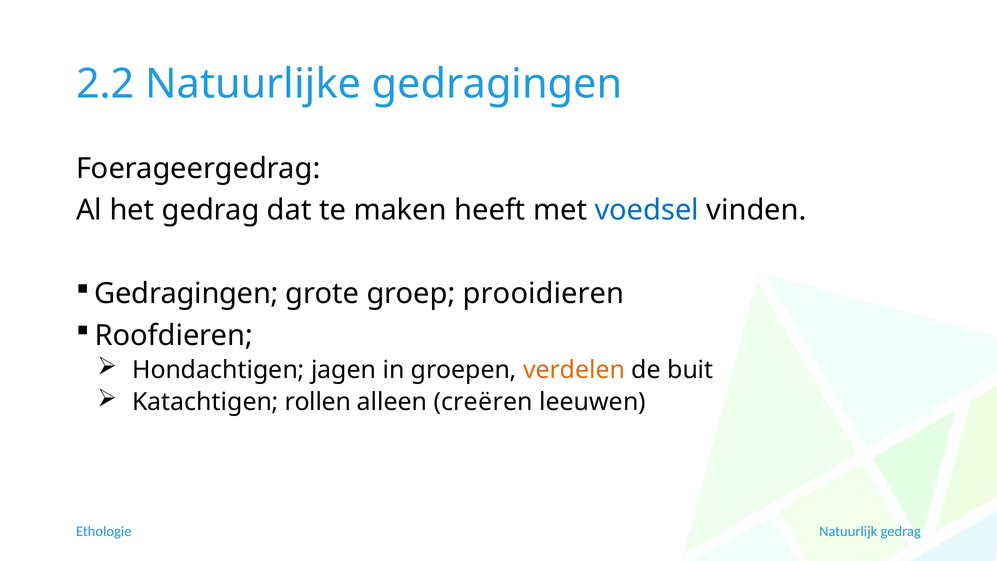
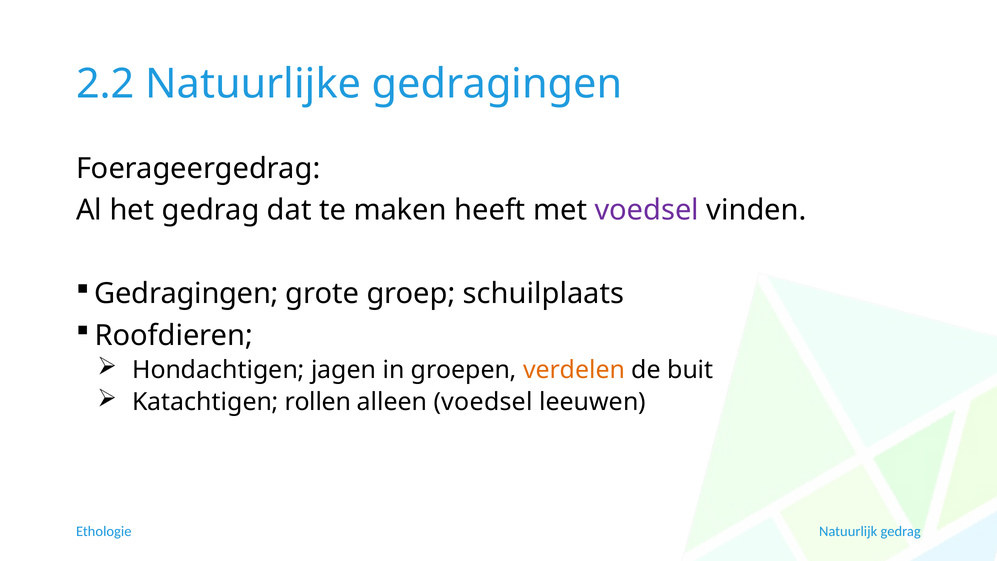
voedsel colour: blue -> purple (647, 210)
prooidieren: prooidieren -> schuilplaats (544, 294)
alleen creëren: creëren -> voedsel (483, 402)
